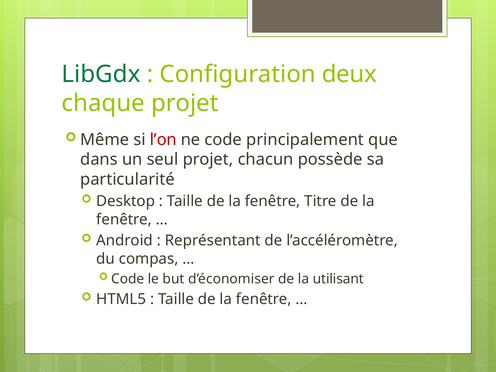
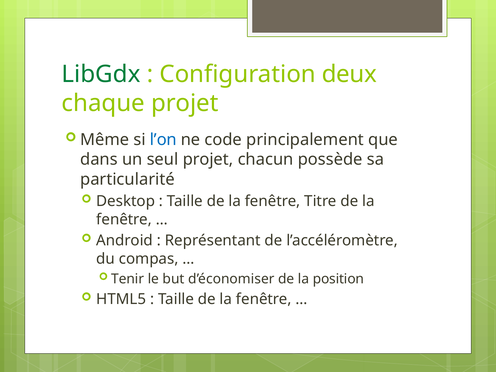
l’on colour: red -> blue (163, 140)
Code: Code -> Tenir (128, 279)
utilisant: utilisant -> position (338, 279)
